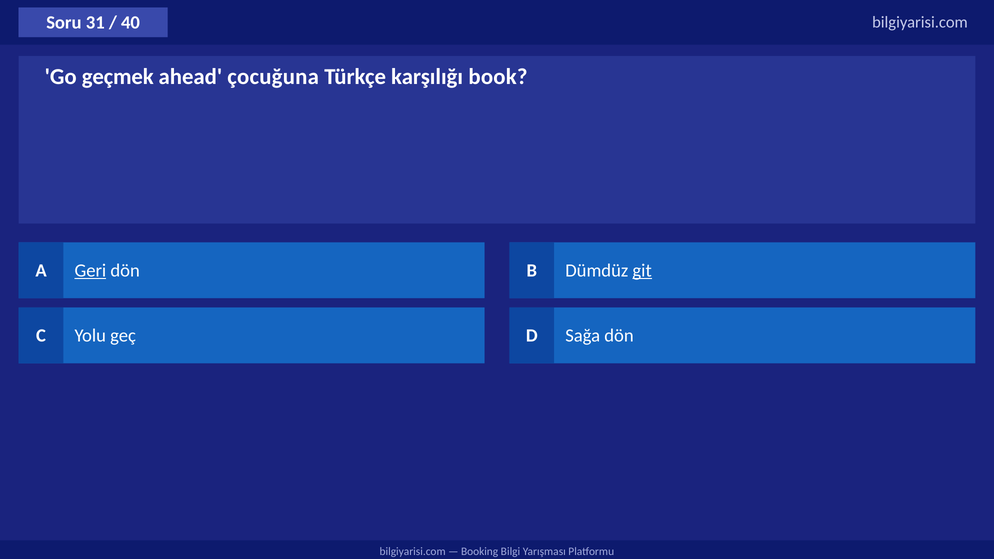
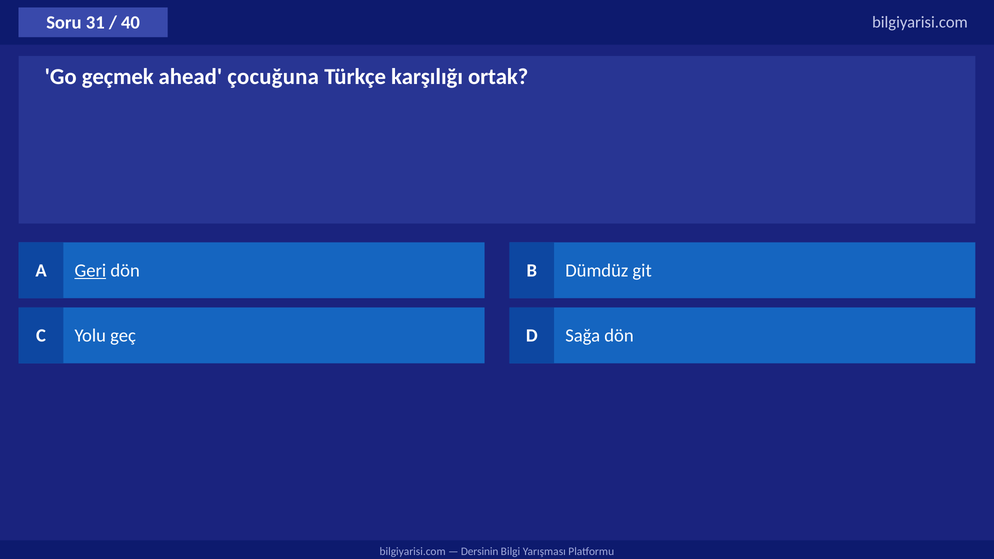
book: book -> ortak (498, 77)
git underline: present -> none (642, 271)
Booking: Booking -> Dersinin (480, 551)
